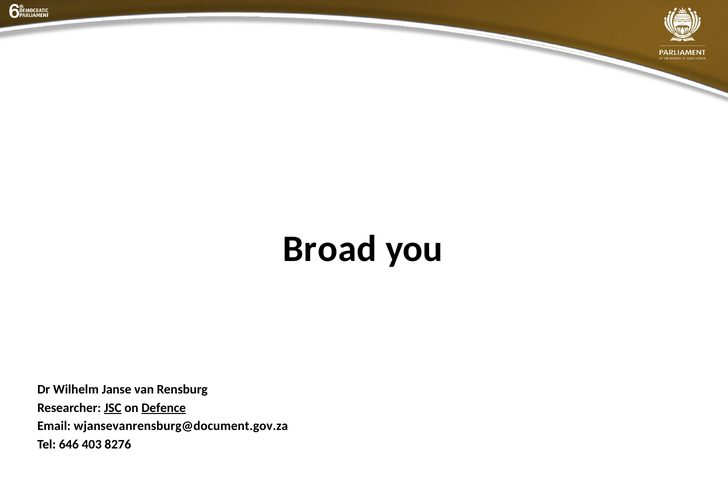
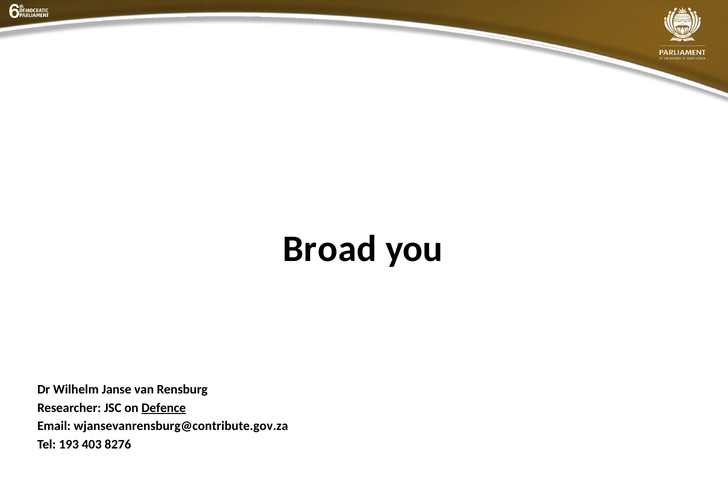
JSC underline: present -> none (113, 408)
wjansevanrensburg@document.gov.za: wjansevanrensburg@document.gov.za -> wjansevanrensburg@contribute.gov.za (181, 426)
646: 646 -> 193 (69, 444)
